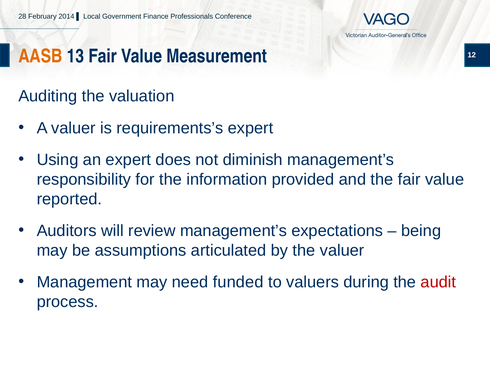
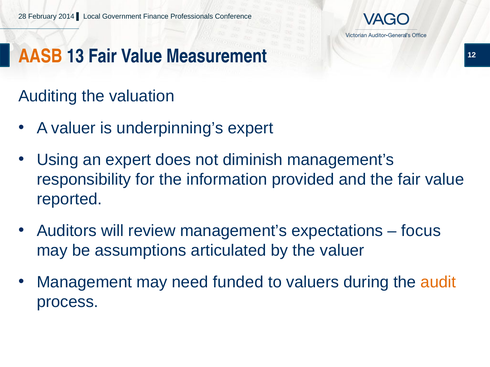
requirements’s: requirements’s -> underpinning’s (170, 128)
being: being -> focus (421, 231)
audit colour: red -> orange (438, 283)
